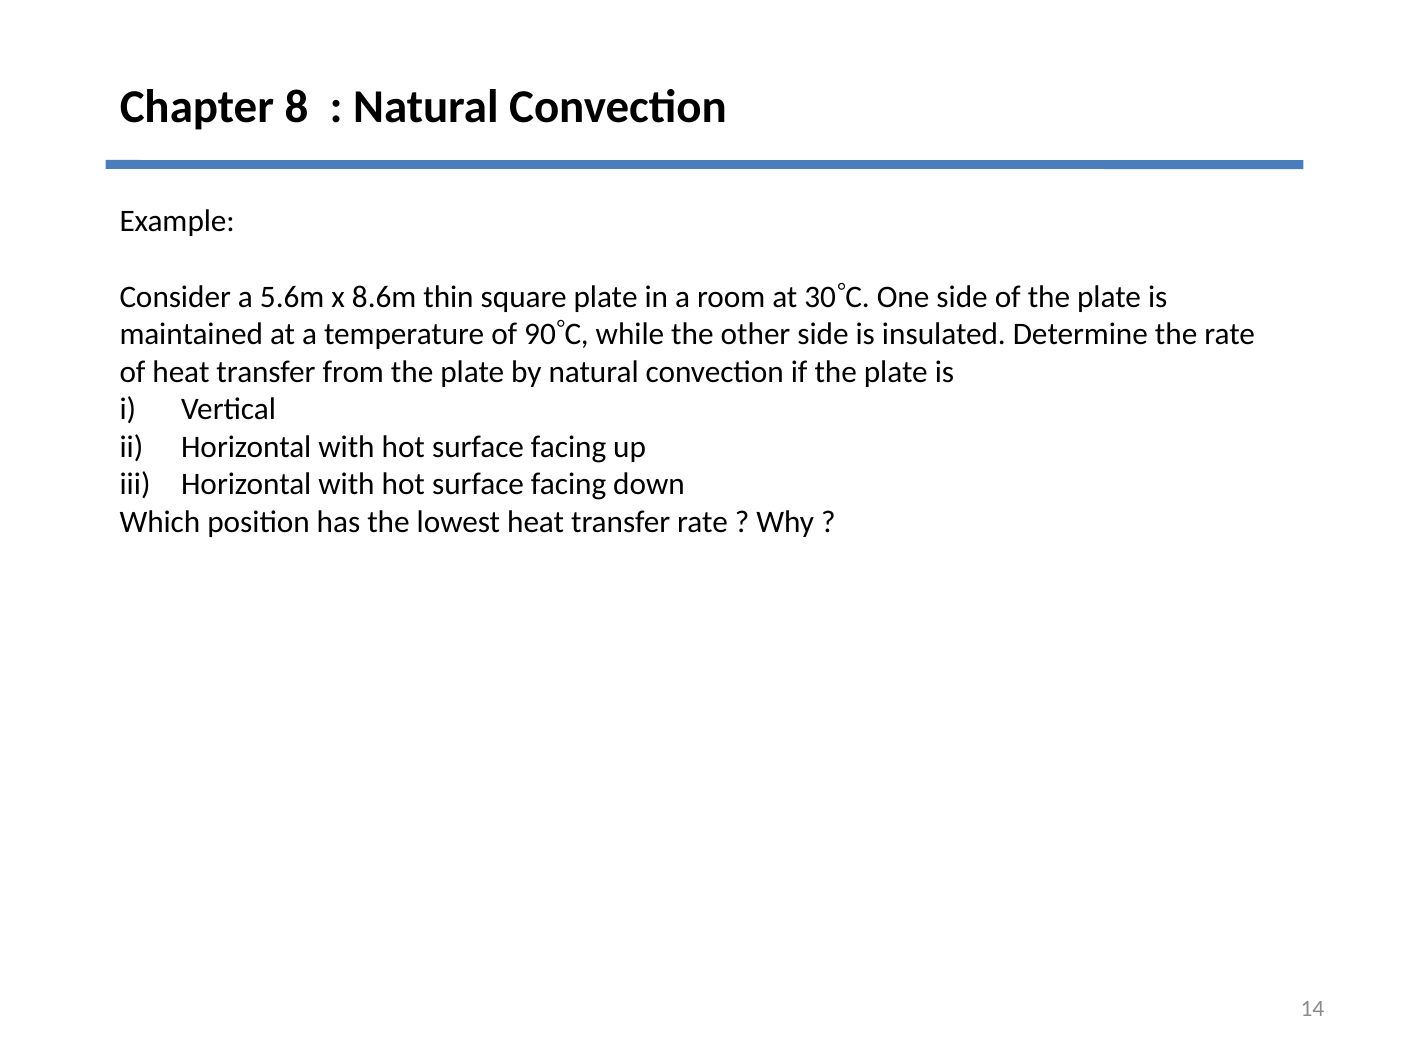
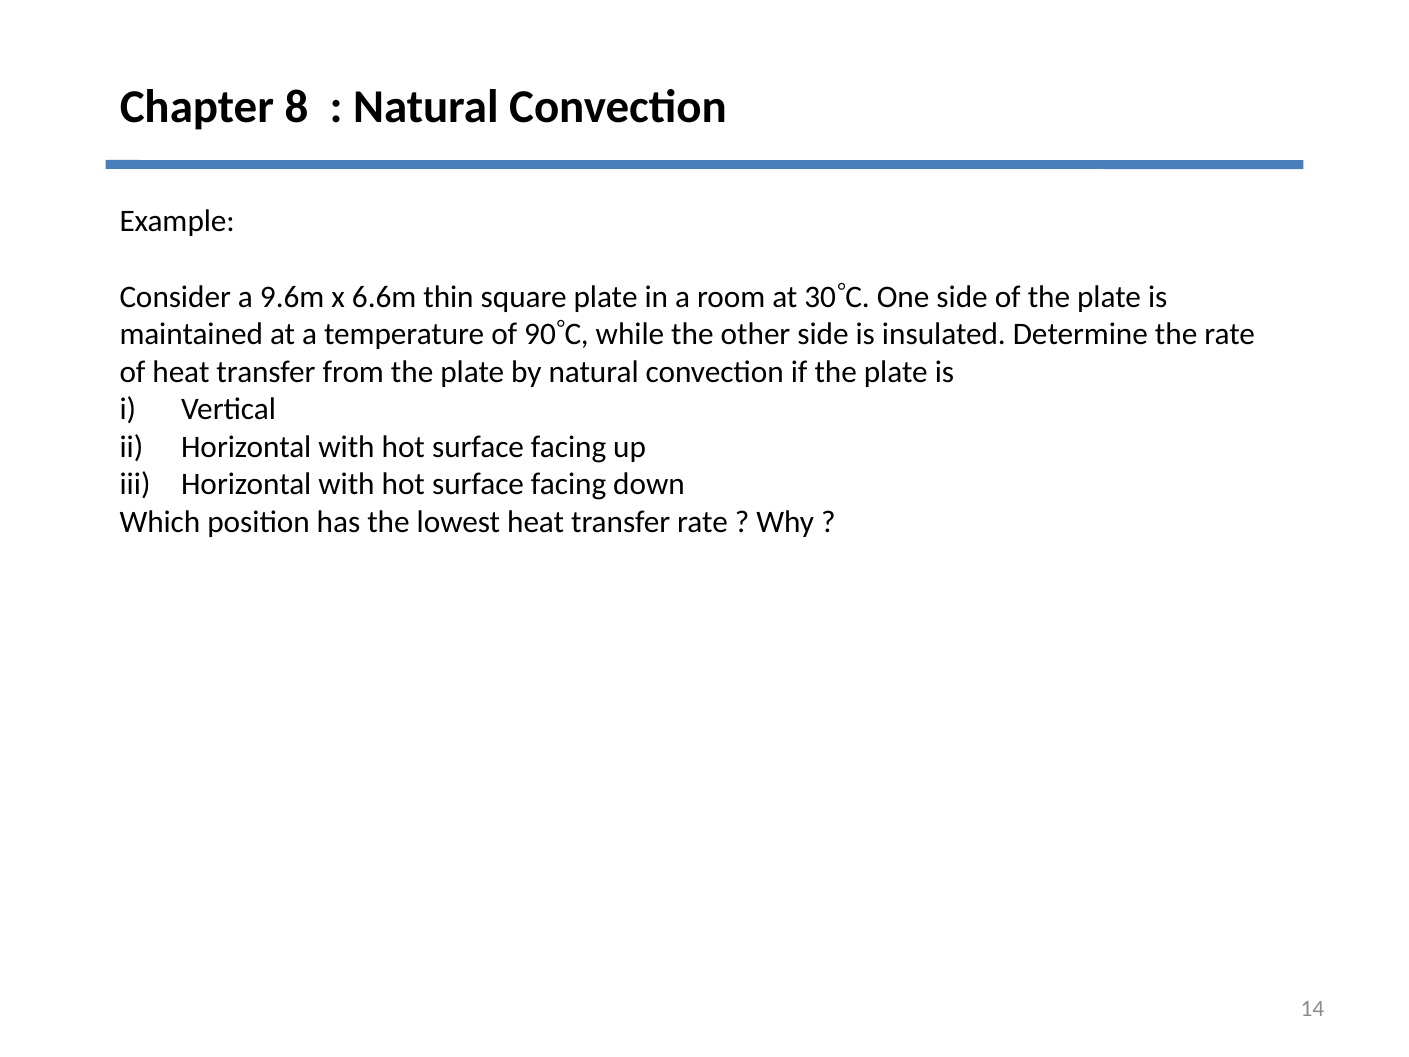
5.6m: 5.6m -> 9.6m (292, 297)
8.6m: 8.6m -> 6.6m (384, 297)
